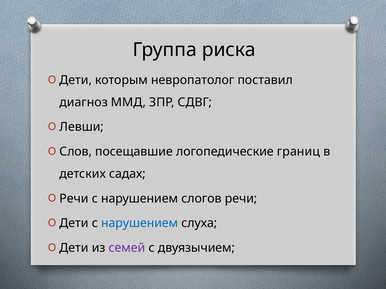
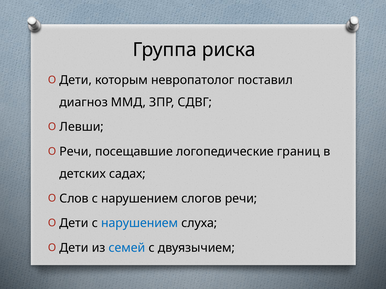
Слов: Слов -> Речи (76, 152)
Речи: Речи -> Слов (74, 199)
семей colour: purple -> blue (127, 248)
